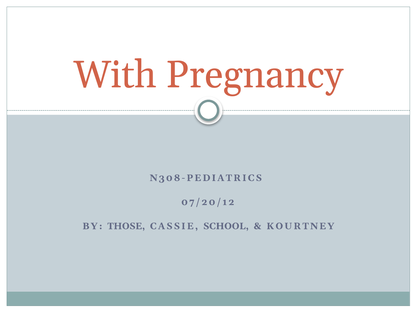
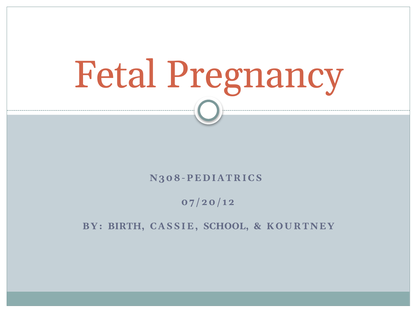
With: With -> Fetal (115, 75)
THOSE: THOSE -> BIRTH (126, 226)
